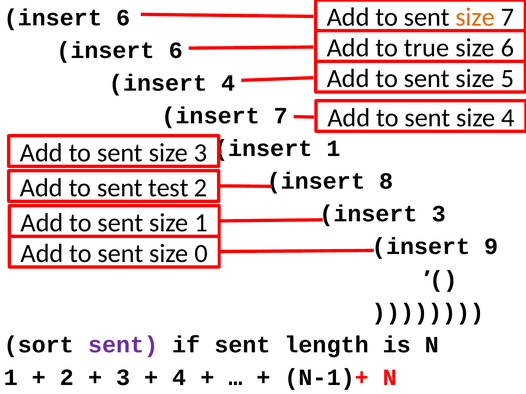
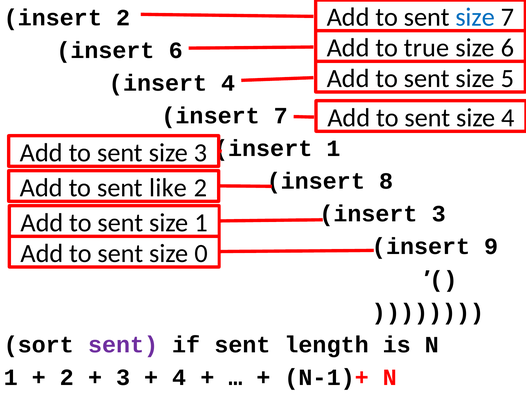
size colour: orange -> blue (475, 17)
6: 6 -> 2 (123, 18)
test: test -> like (168, 188)
